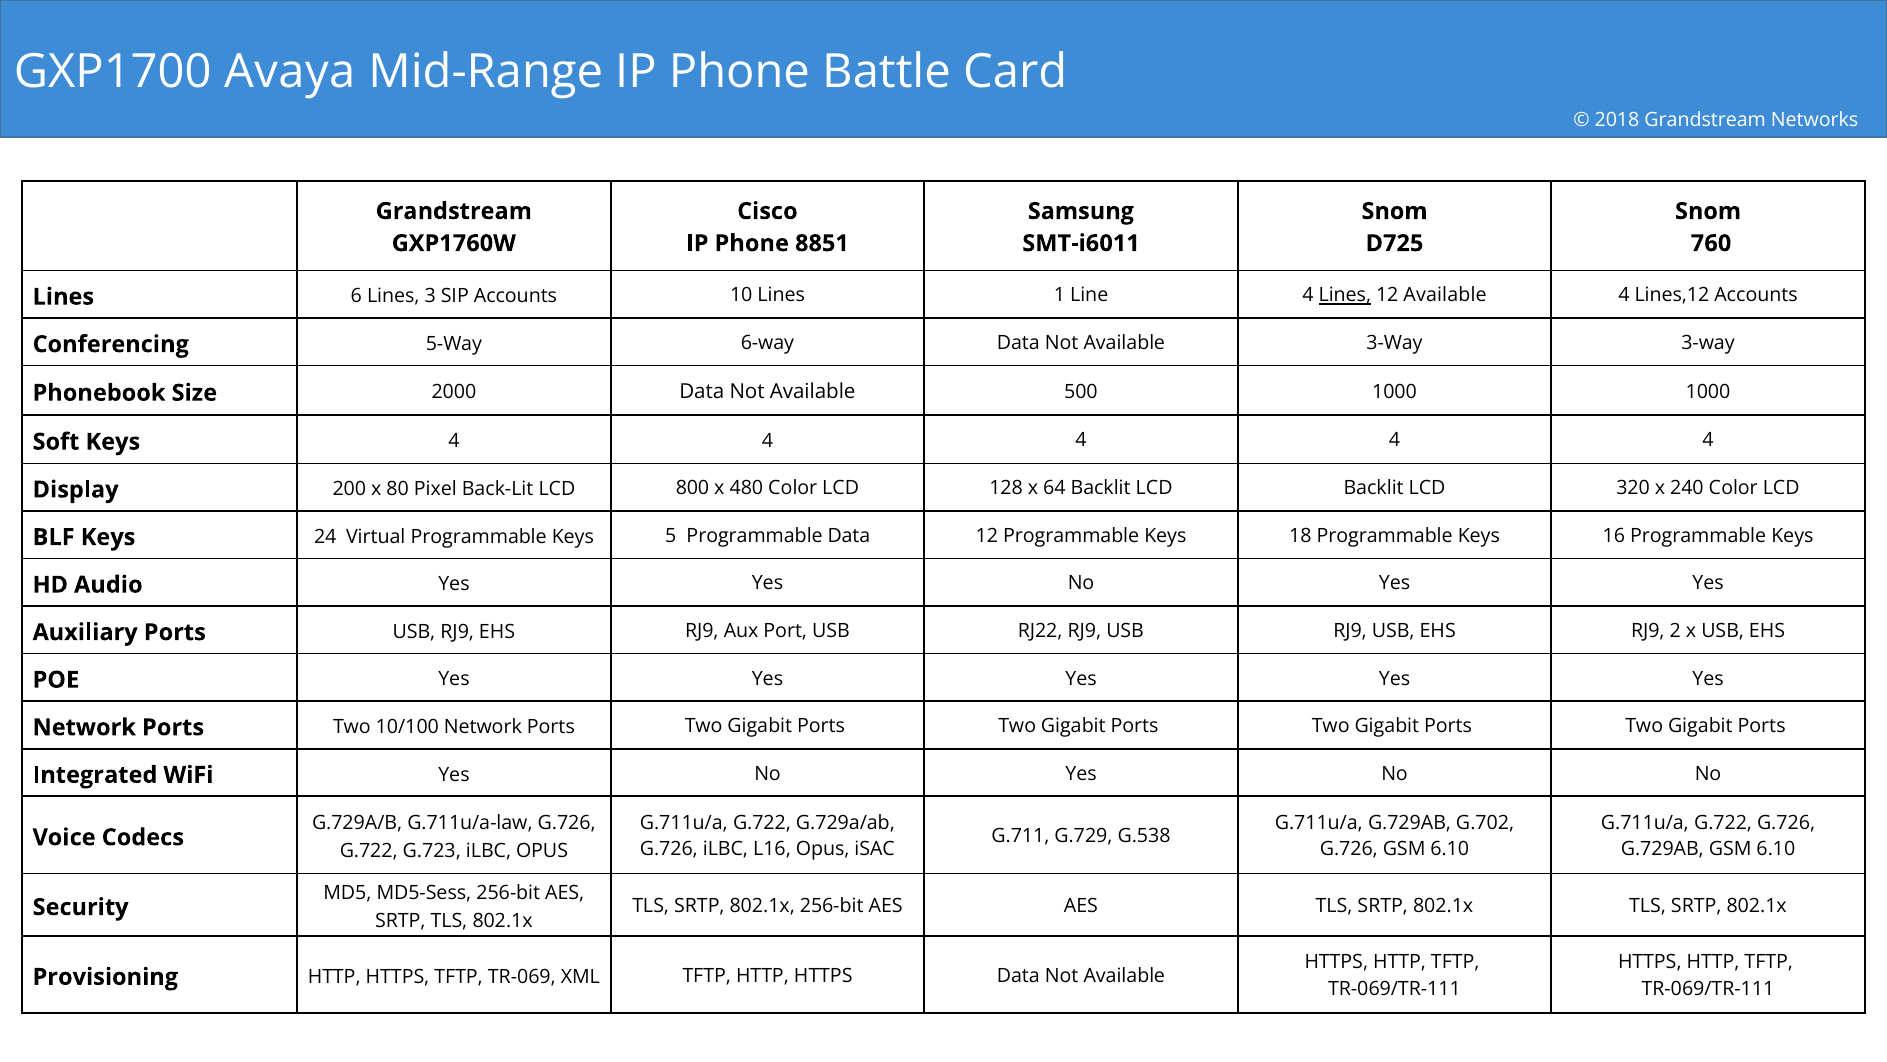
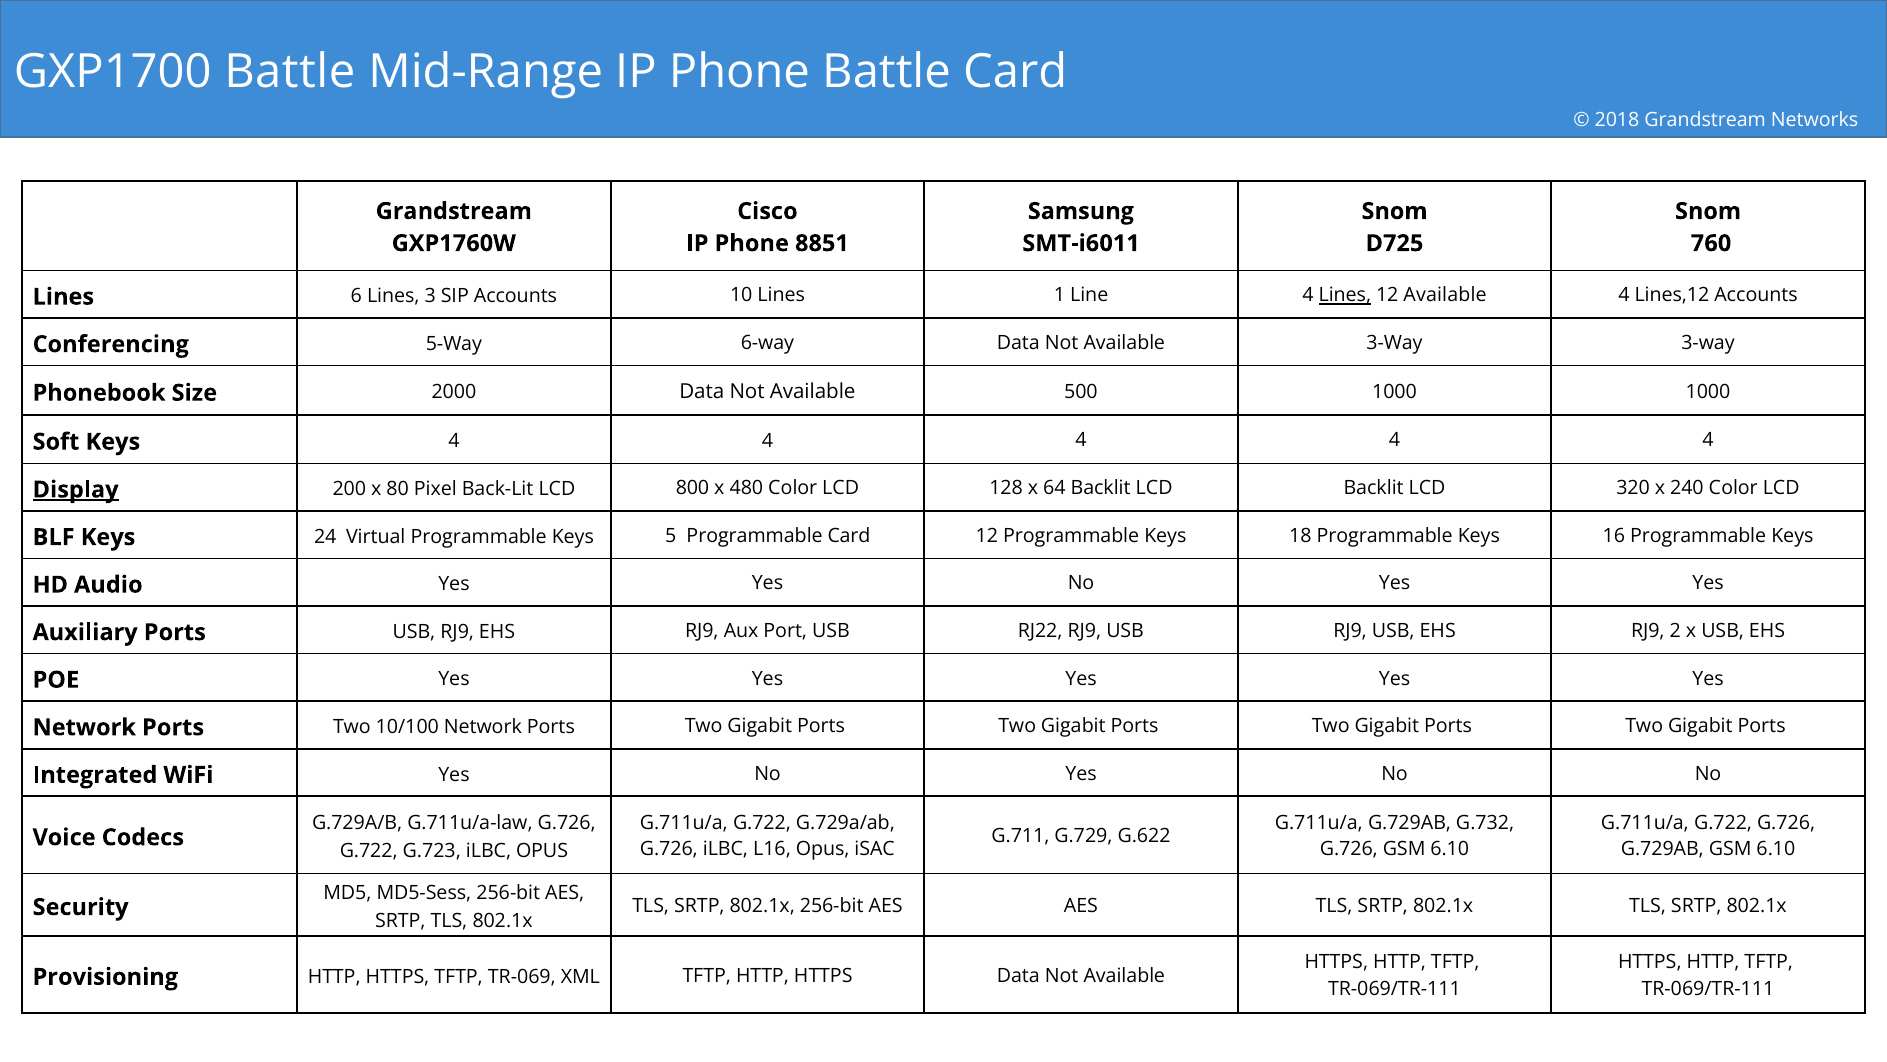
GXP1700 Avaya: Avaya -> Battle (290, 72)
Display underline: none -> present (76, 489)
Programmable Data: Data -> Card (849, 536)
G.702: G.702 -> G.732 (1485, 822)
G.538: G.538 -> G.622 (1144, 836)
